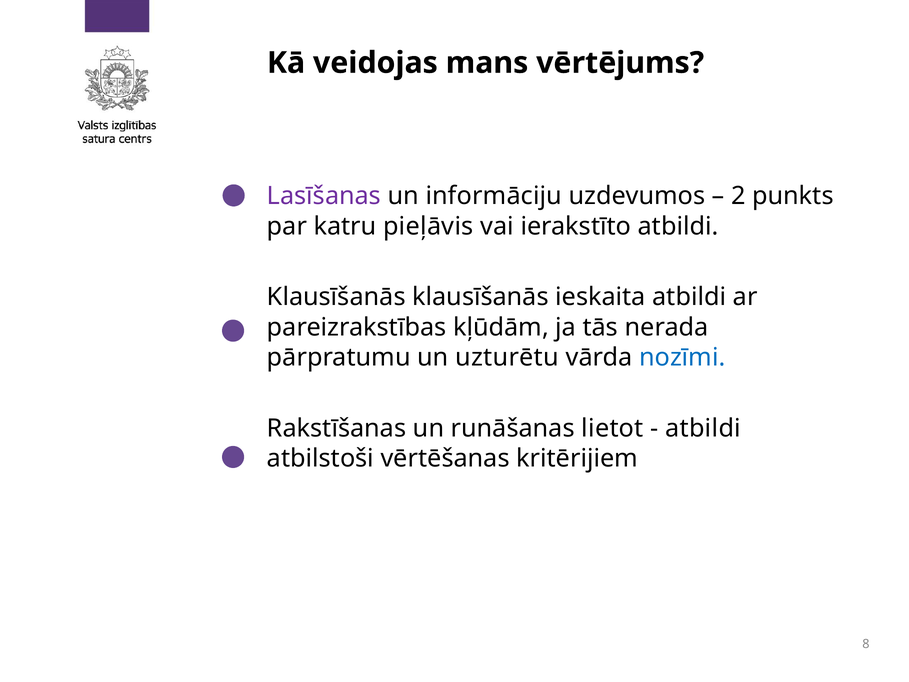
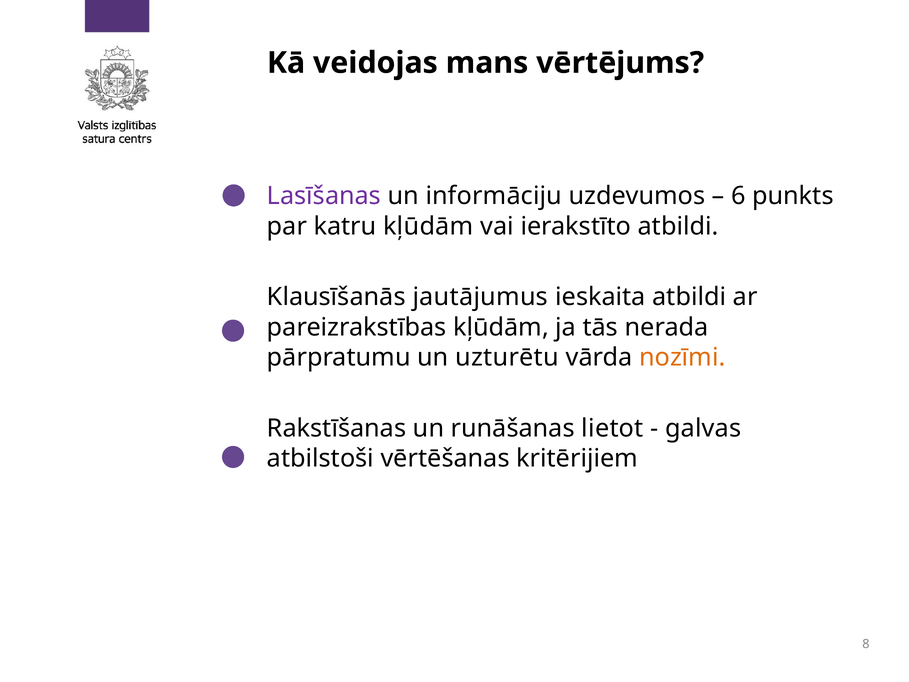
2: 2 -> 6 (738, 196)
katru pieļāvis: pieļāvis -> kļūdām (428, 226)
Klausīšanās klausīšanās: klausīšanās -> jautājumus (480, 297)
nozīmi colour: blue -> orange (682, 357)
atbildi: atbildi -> galvas (703, 428)
